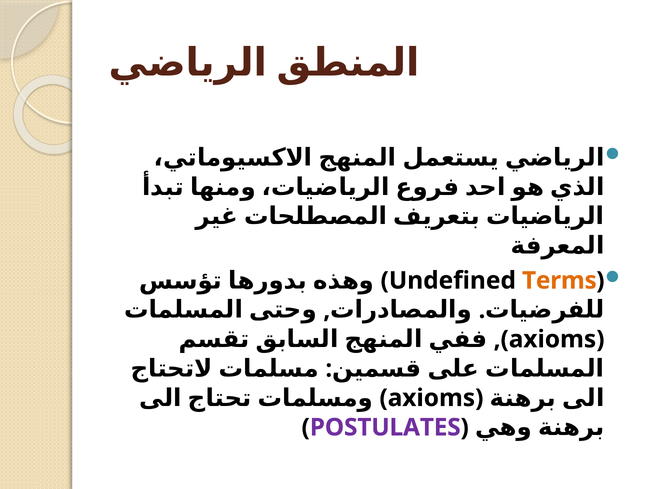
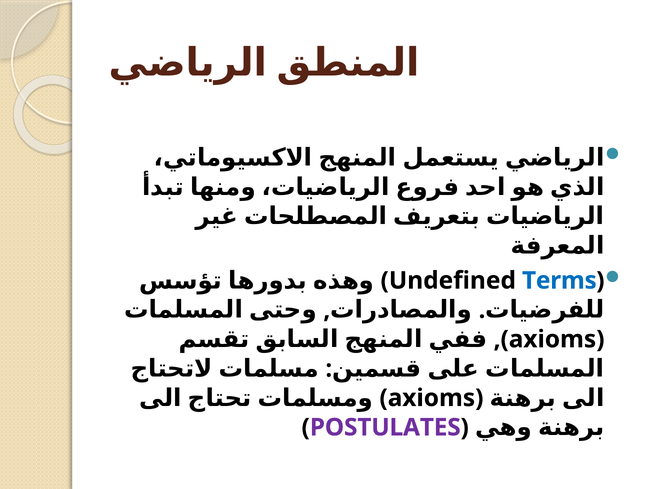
Terms colour: orange -> blue (559, 281)
